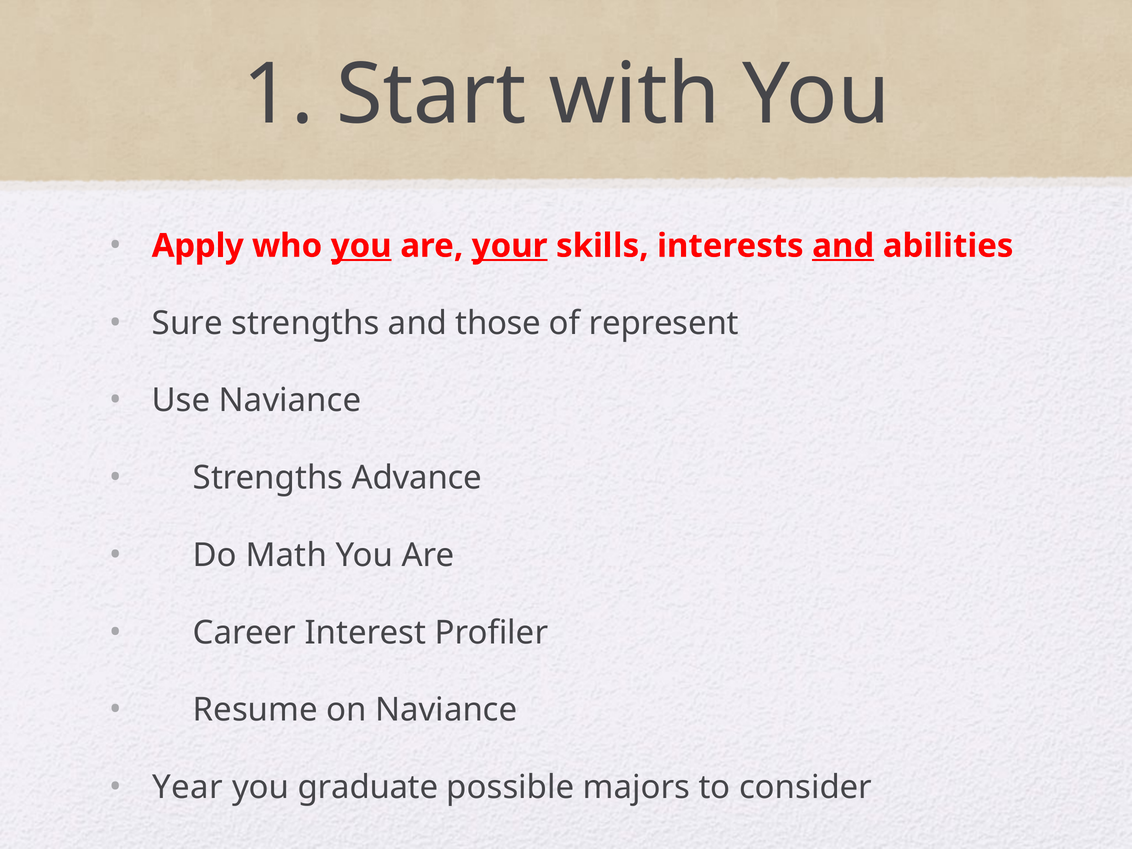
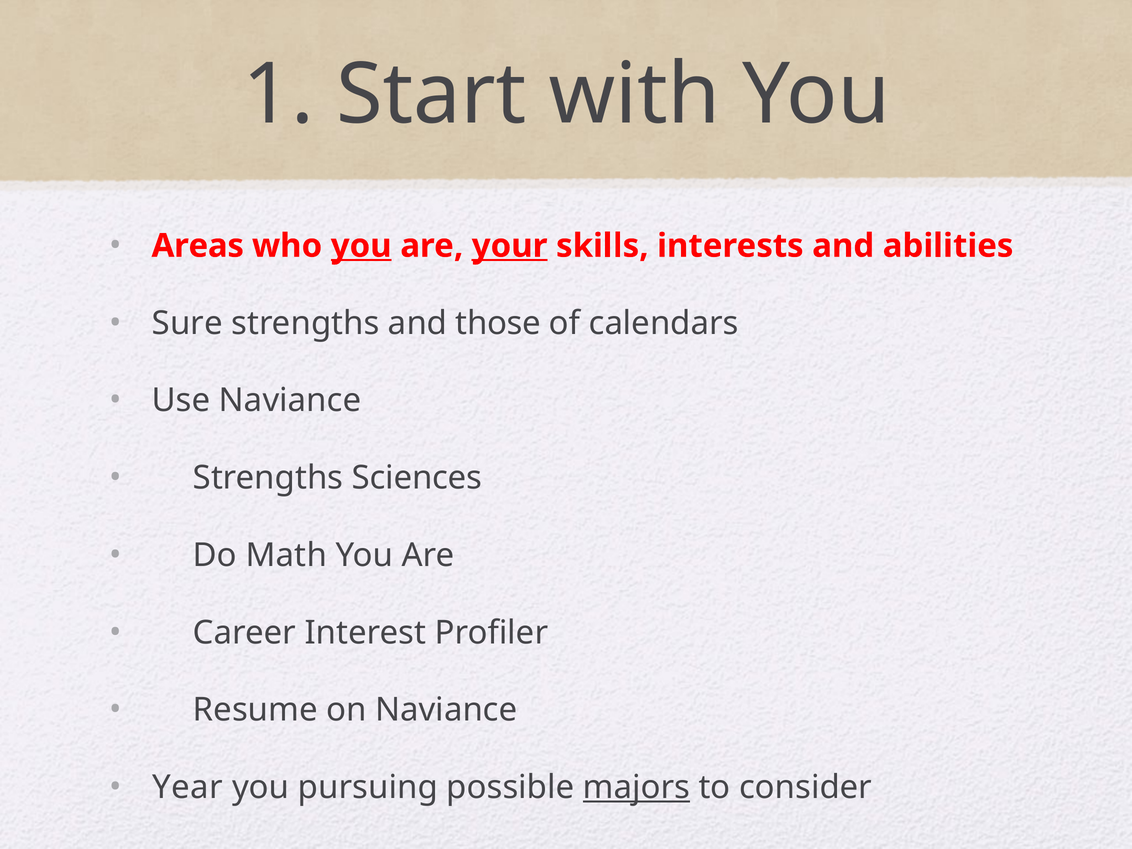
Apply: Apply -> Areas (198, 246)
and underline: present -> none (843, 246)
represent: represent -> calendars (664, 323)
Advance: Advance -> Sciences (417, 478)
graduate: graduate -> pursuing (368, 787)
majors underline: none -> present (636, 787)
